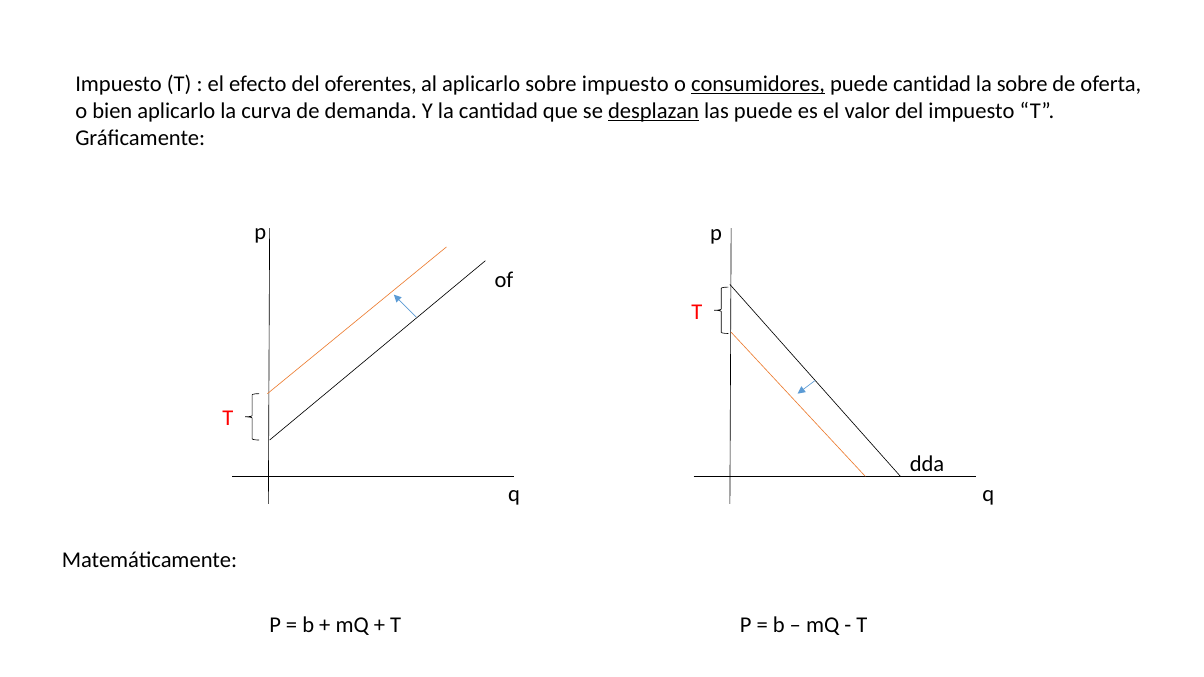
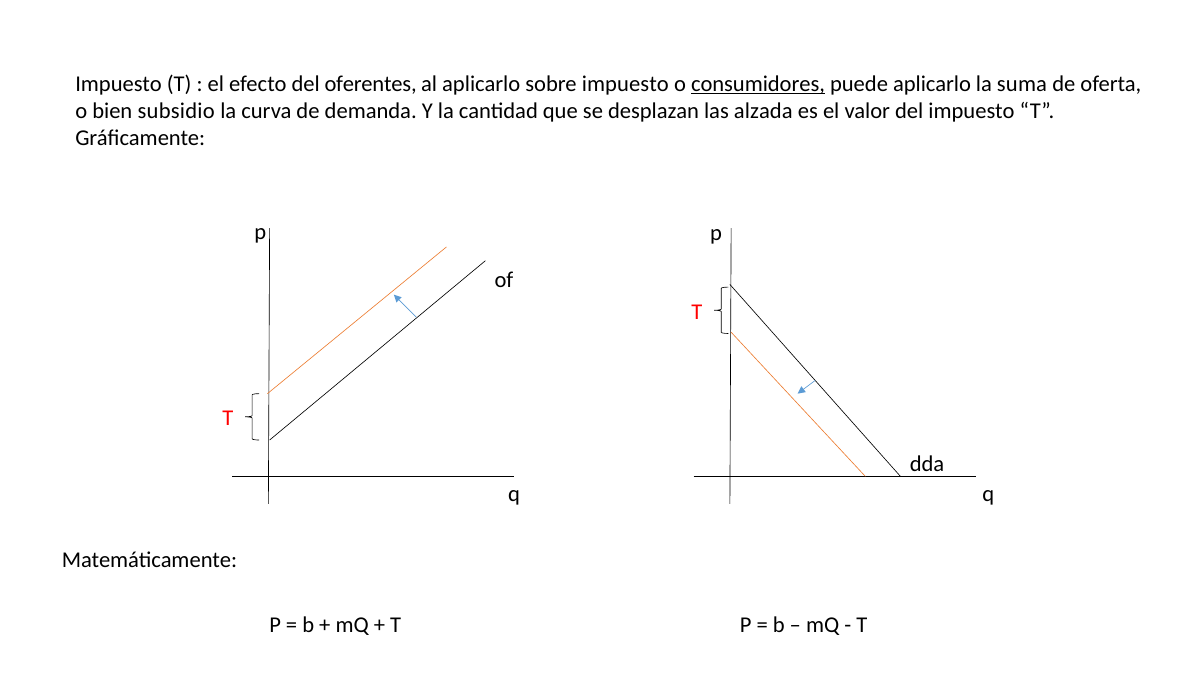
puede cantidad: cantidad -> aplicarlo (932, 84)
la sobre: sobre -> suma (1022, 84)
bien aplicarlo: aplicarlo -> subsidio (176, 111)
desplazan underline: present -> none (654, 111)
las puede: puede -> alzada (763, 111)
